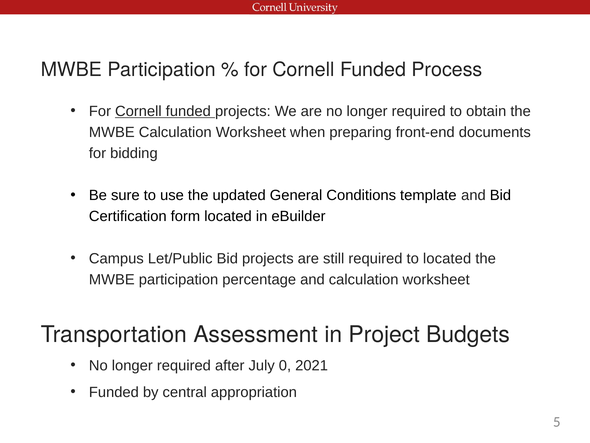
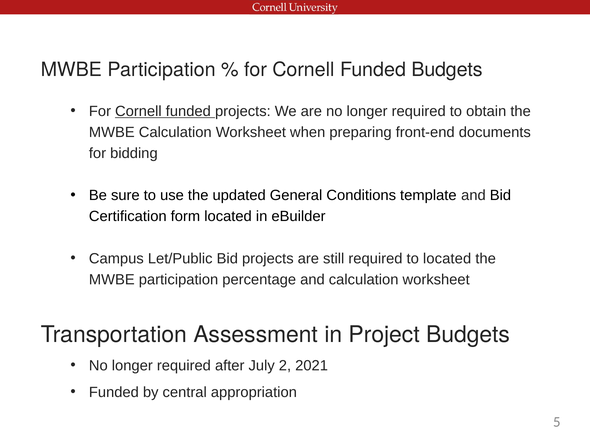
Funded Process: Process -> Budgets (447, 70)
0: 0 -> 2 (285, 365)
